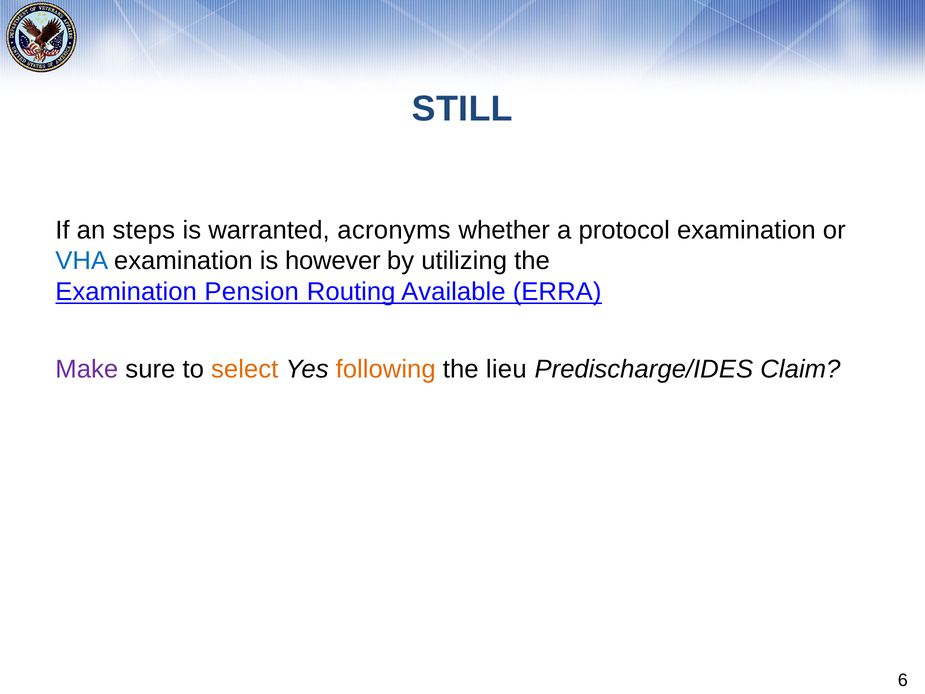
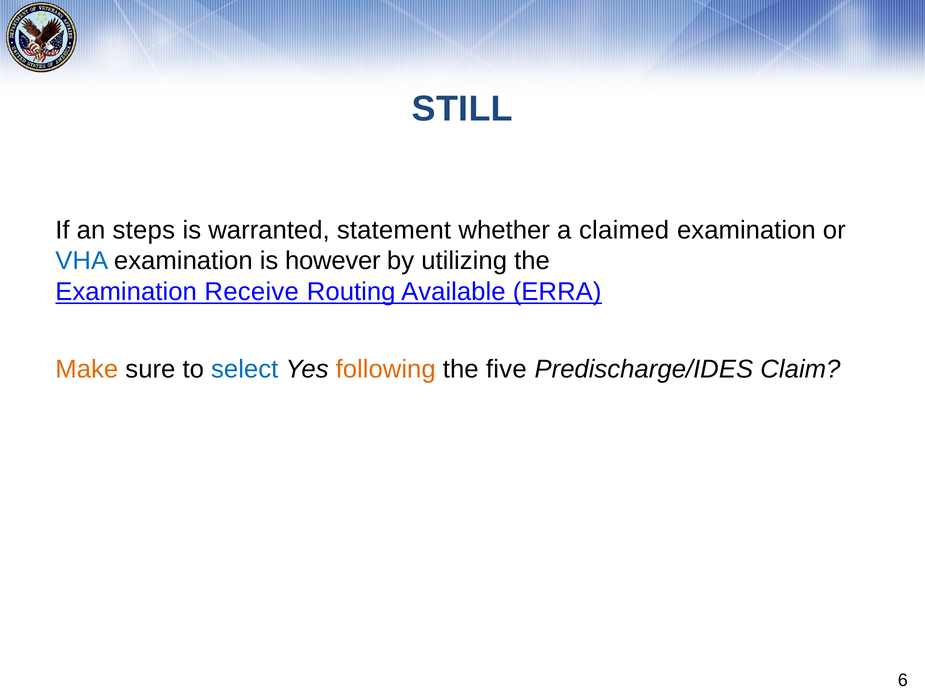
acronyms: acronyms -> statement (394, 230)
protocol: protocol -> claimed (624, 230)
Pension: Pension -> Receive (252, 292)
Make colour: purple -> orange (87, 369)
select colour: orange -> blue (245, 369)
lieu: lieu -> five (506, 369)
